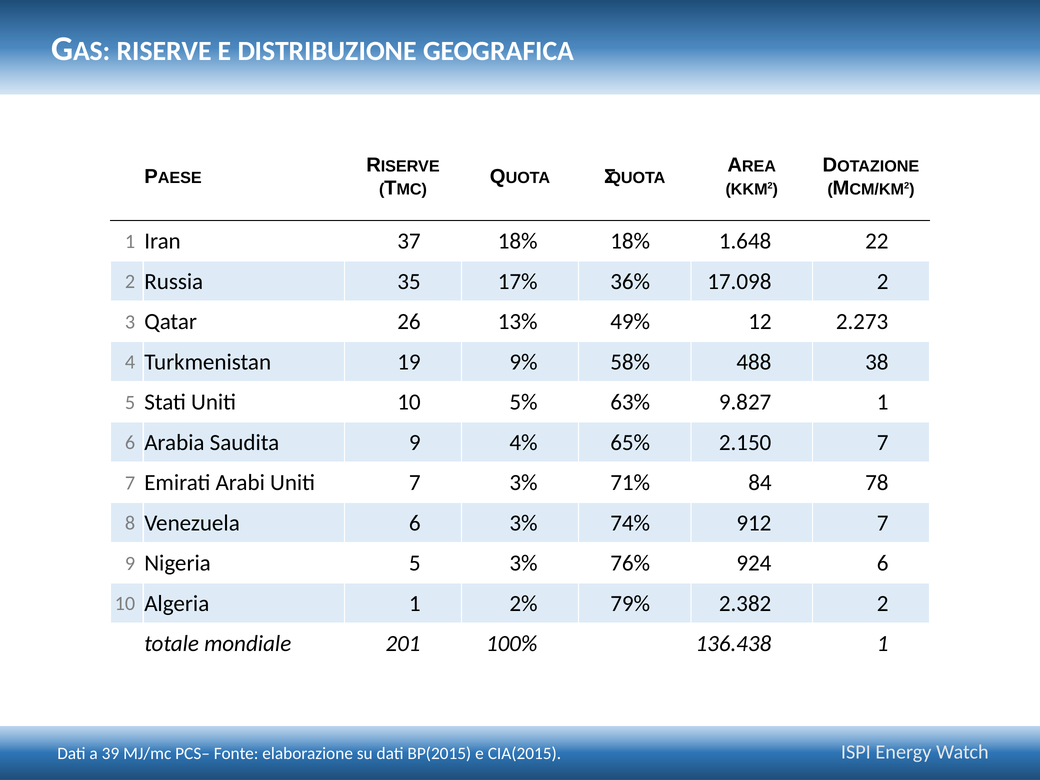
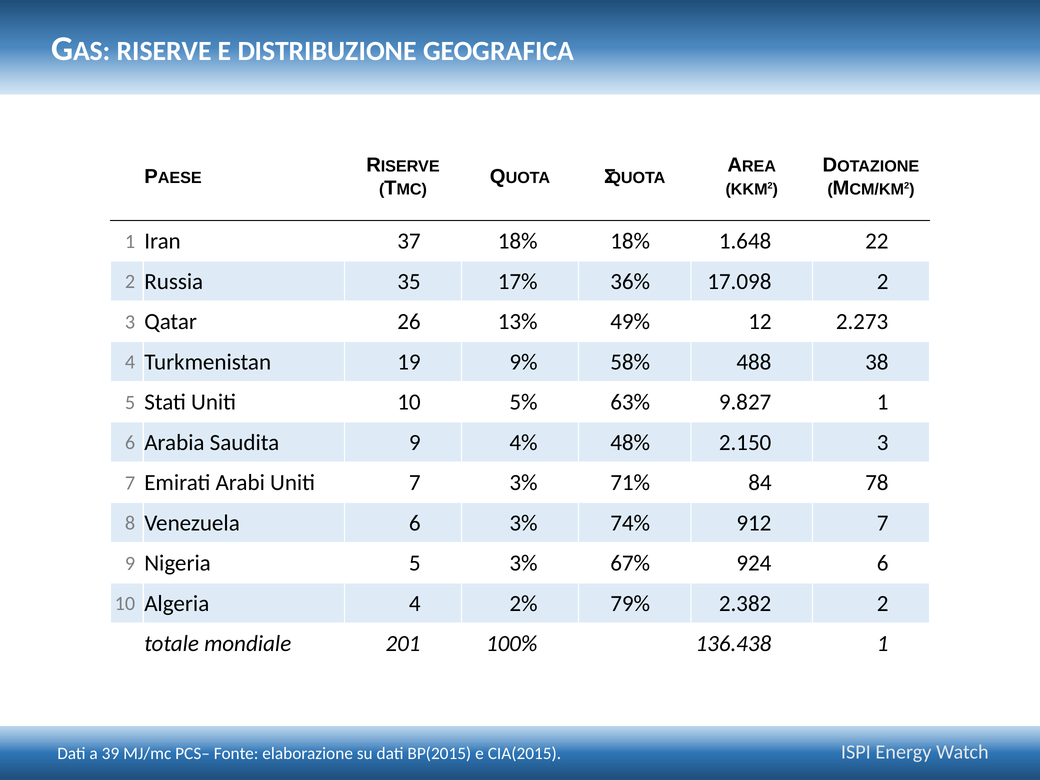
65%: 65% -> 48% (630, 443)
2.150 7: 7 -> 3 (883, 443)
76%: 76% -> 67% (630, 563)
Algeria 1: 1 -> 4 (415, 604)
